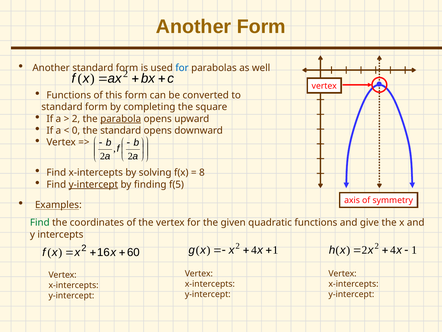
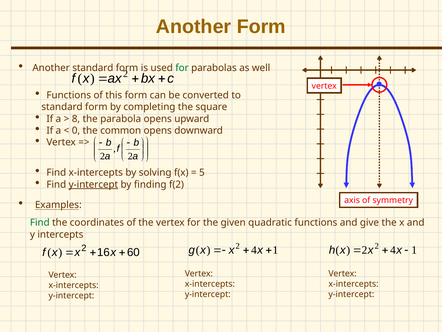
for colour: blue -> green (182, 68)
2: 2 -> 8 (76, 119)
parabola underline: present -> none (121, 119)
the standard: standard -> common (121, 130)
8: 8 -> 5 (202, 172)
f(5: f(5 -> f(2 (176, 184)
